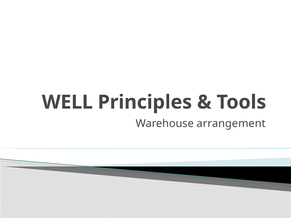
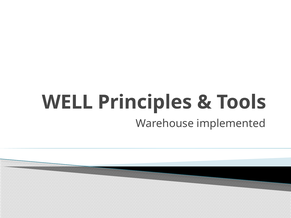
arrangement: arrangement -> implemented (231, 124)
